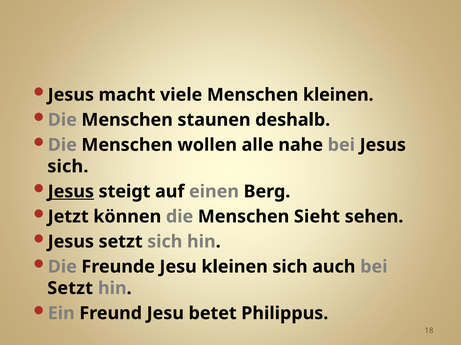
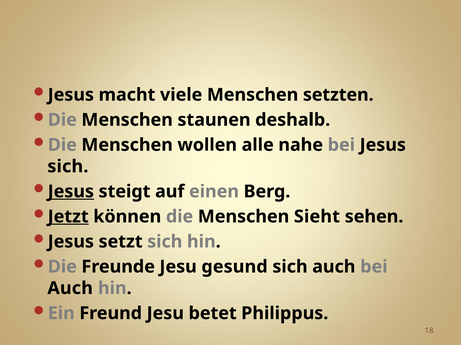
Menschen kleinen: kleinen -> setzten (338, 95)
Jetzt underline: none -> present (68, 217)
Jesu kleinen: kleinen -> gesund (235, 267)
Setzt: Setzt -> Auch (70, 289)
